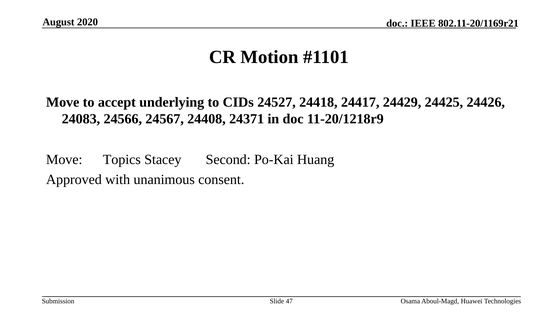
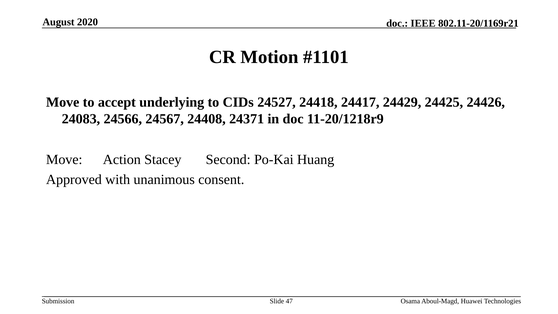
Topics: Topics -> Action (122, 159)
